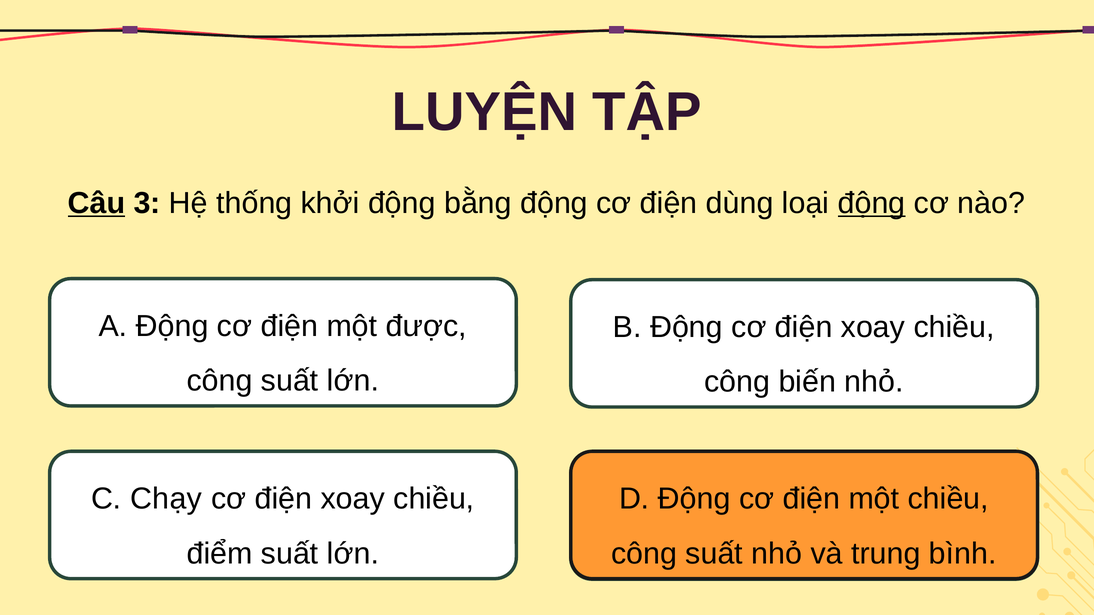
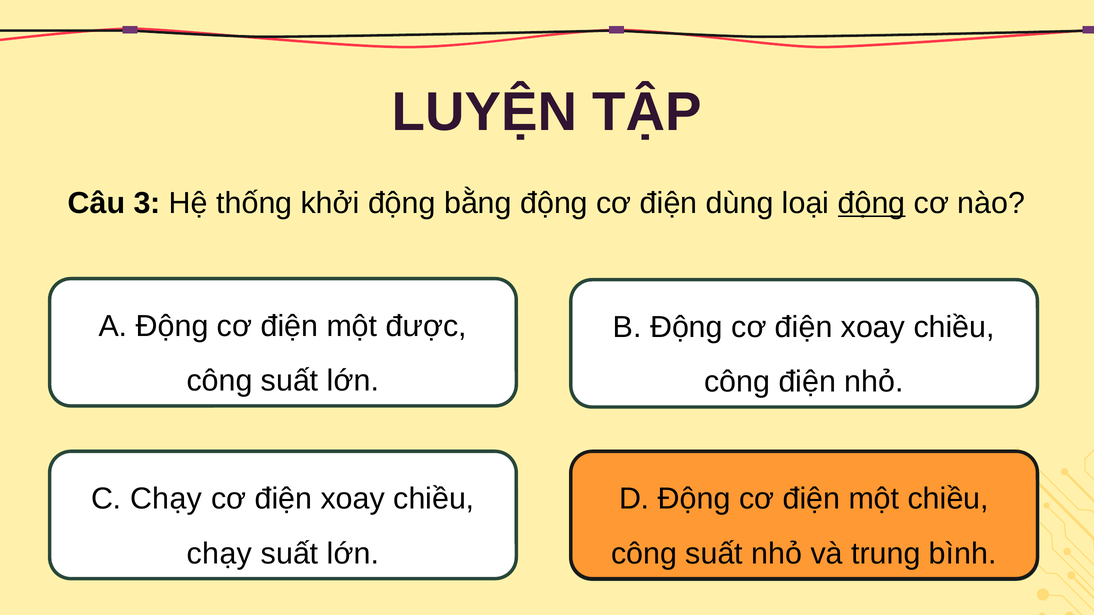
Câu underline: present -> none (96, 203)
công biến: biến -> điện (807, 382)
điểm: điểm -> chạy (219, 554)
